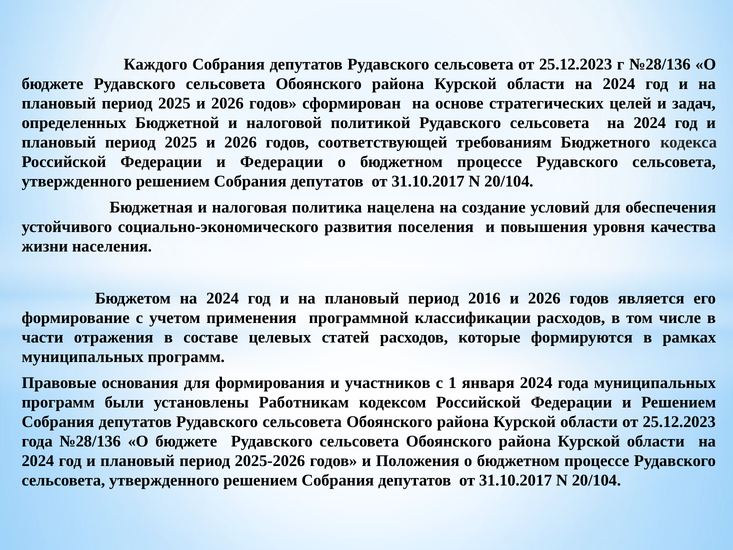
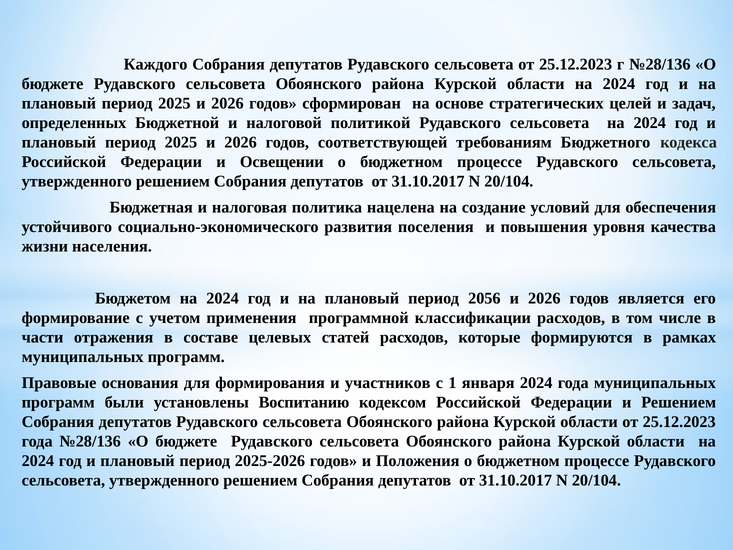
и Федерации: Федерации -> Освещении (282, 162)
2016: 2016 -> 2056 (484, 298)
Работникам: Работникам -> Воспитанию (304, 402)
